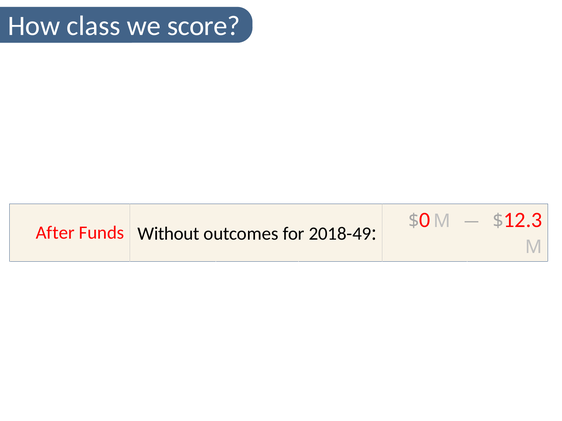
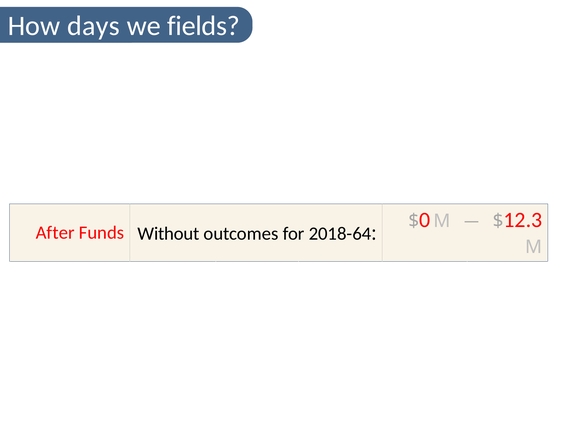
class: class -> days (93, 26)
score: score -> fields (204, 26)
2018-49: 2018-49 -> 2018-64 (340, 234)
